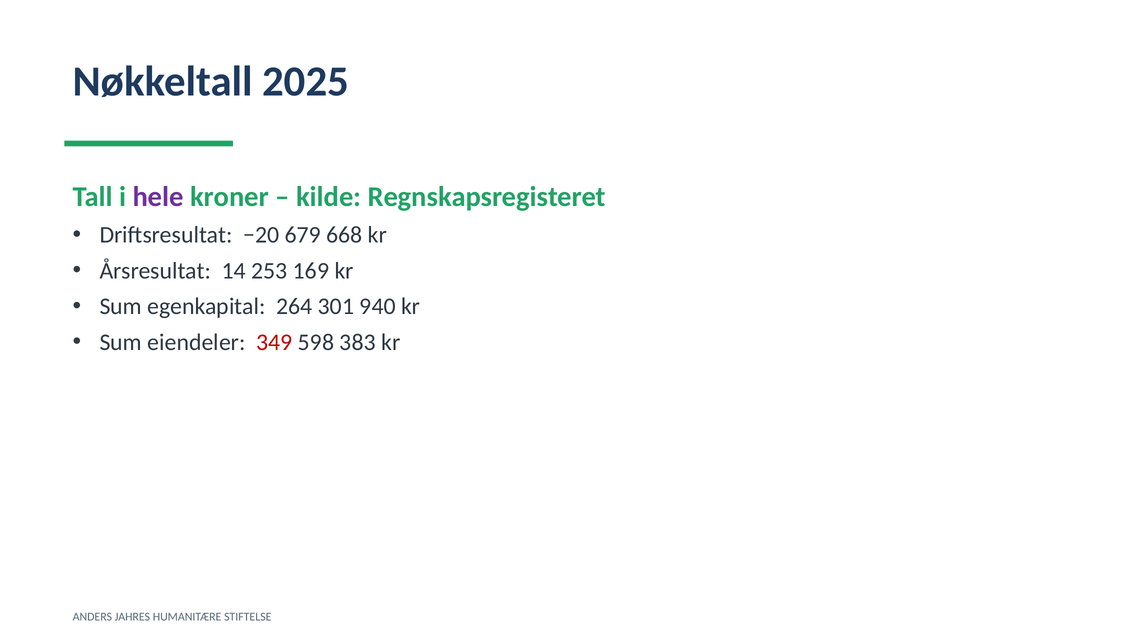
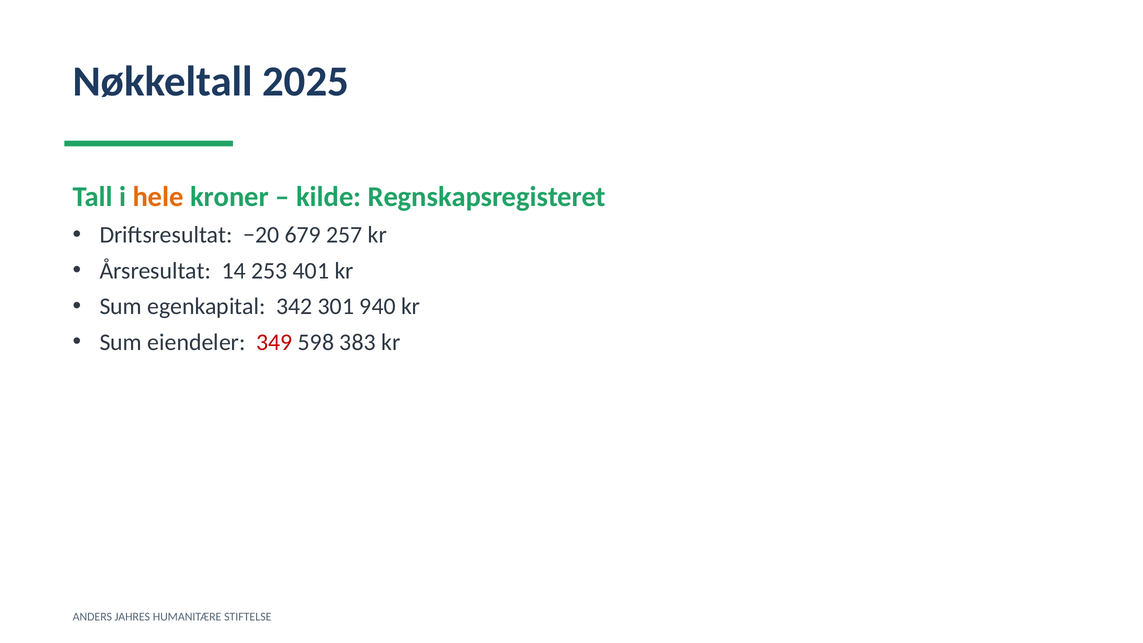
hele colour: purple -> orange (158, 197)
668: 668 -> 257 (344, 235)
169: 169 -> 401 (311, 271)
264: 264 -> 342 (294, 307)
